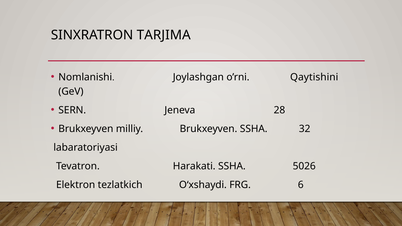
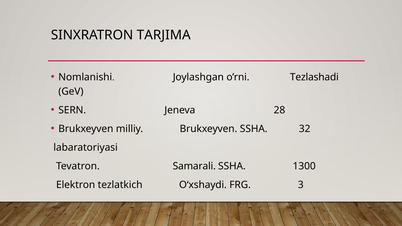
Qaytishini: Qaytishini -> Tezlashadi (314, 77)
Harakati: Harakati -> Samarali (194, 166)
5026: 5026 -> 1300 (304, 166)
6: 6 -> 3 (301, 185)
